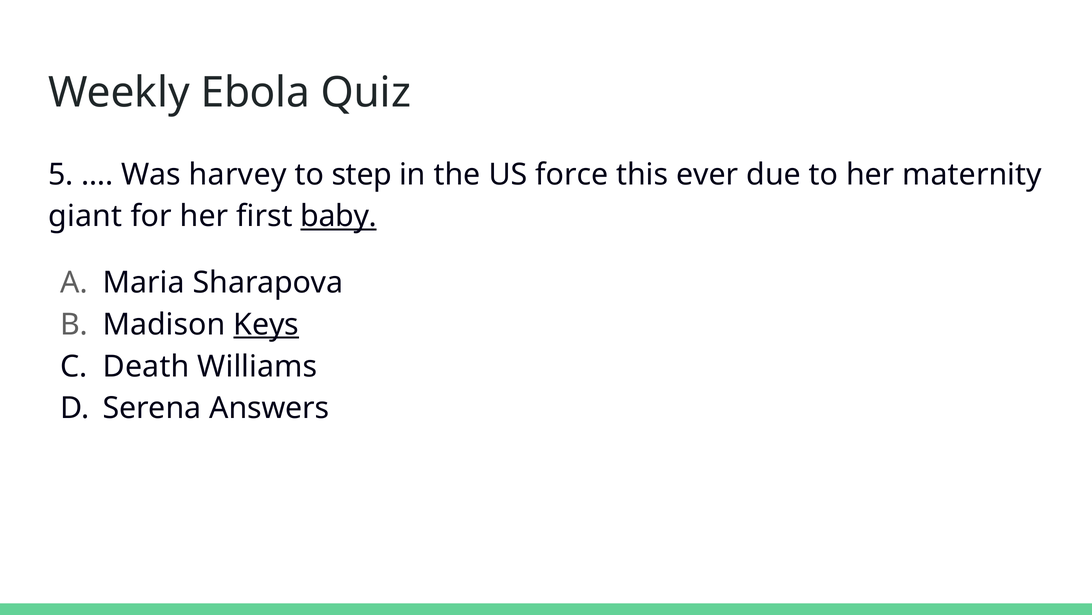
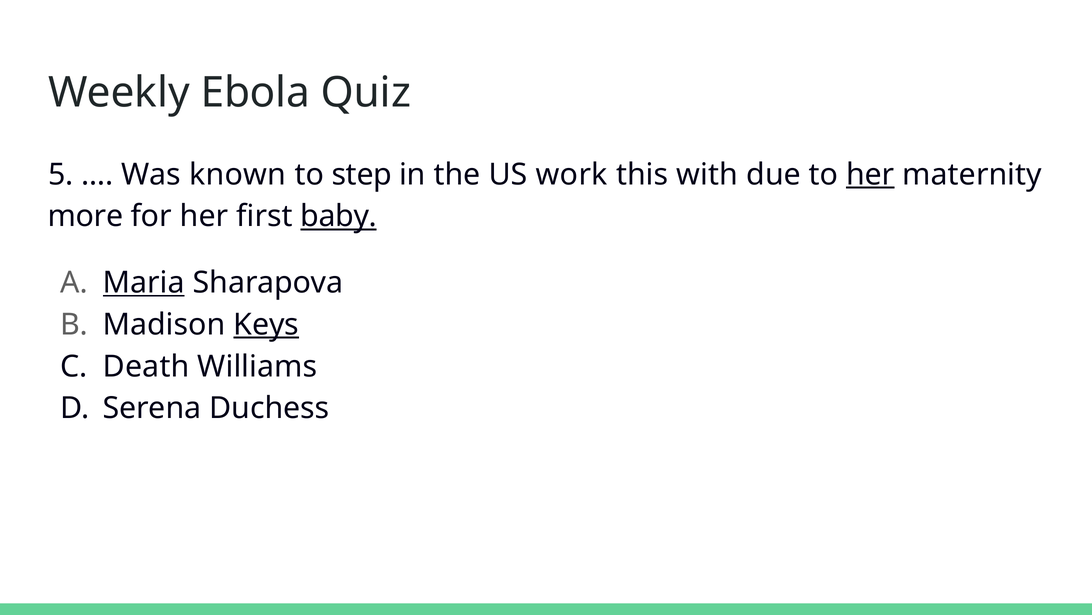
harvey: harvey -> known (238, 174)
force: force -> work (572, 174)
ever: ever -> with (707, 174)
her underline: none -> present (870, 174)
giant: giant -> more (86, 216)
Maria underline: none -> present (144, 282)
Answers: Answers -> Duchess (269, 408)
